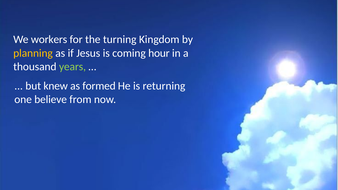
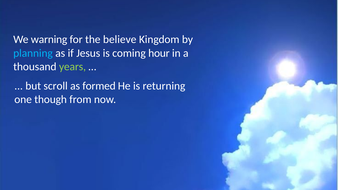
workers: workers -> warning (49, 40)
turning: turning -> believe (120, 40)
planning colour: yellow -> light blue (33, 53)
knew: knew -> scroll (56, 86)
believe: believe -> though (51, 100)
